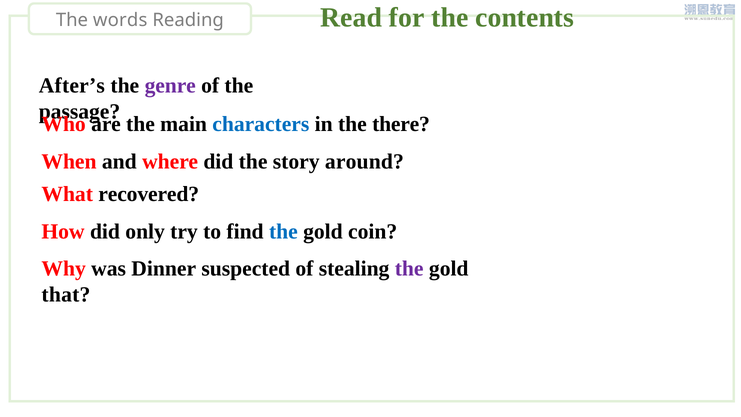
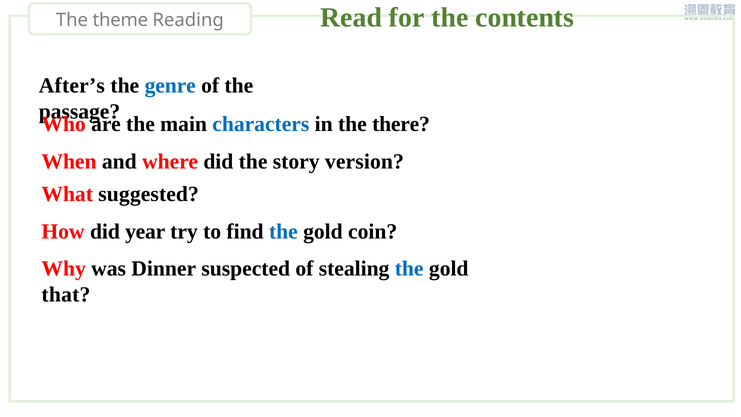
words: words -> theme (120, 20)
genre colour: purple -> blue (170, 86)
around: around -> version (364, 162)
recovered: recovered -> suggested (149, 194)
only: only -> year (145, 231)
the colour: purple -> blue (409, 268)
